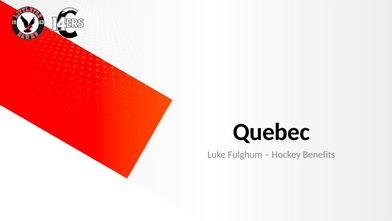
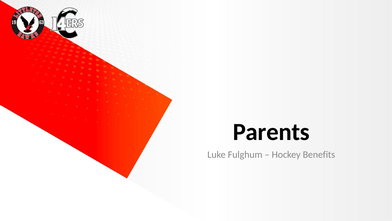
Quebec: Quebec -> Parents (271, 132)
